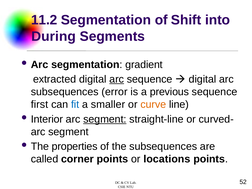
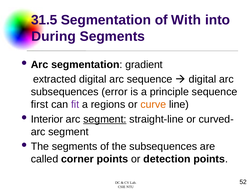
11.2: 11.2 -> 31.5 (44, 20)
Shift: Shift -> With (186, 20)
arc underline: present -> none (117, 79)
previous: previous -> principle (169, 92)
fit colour: blue -> purple (75, 104)
smaller: smaller -> regions (108, 104)
The properties: properties -> segments (75, 146)
locations: locations -> detection (167, 159)
